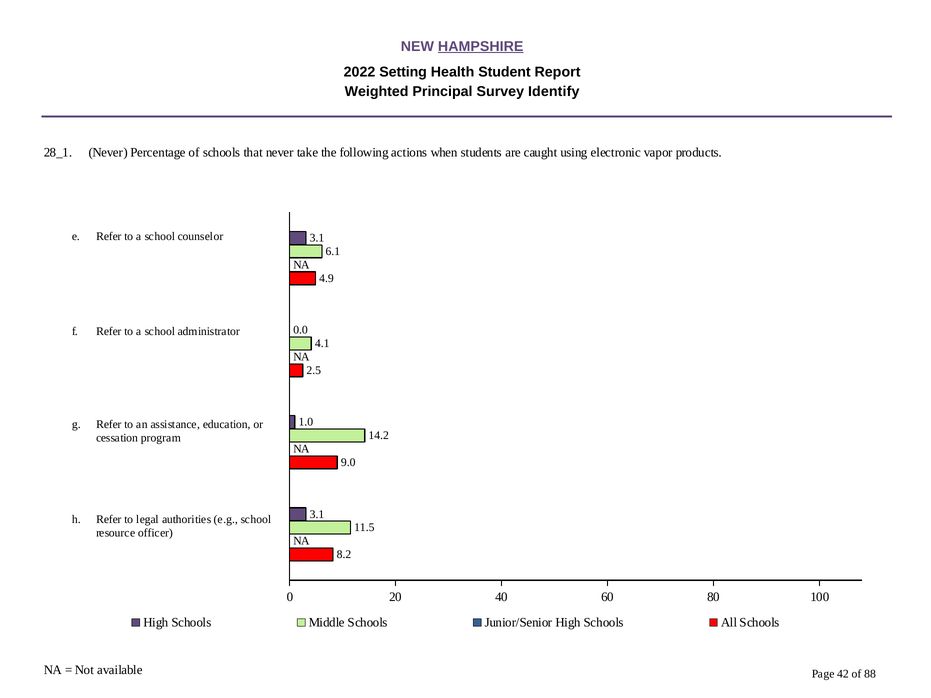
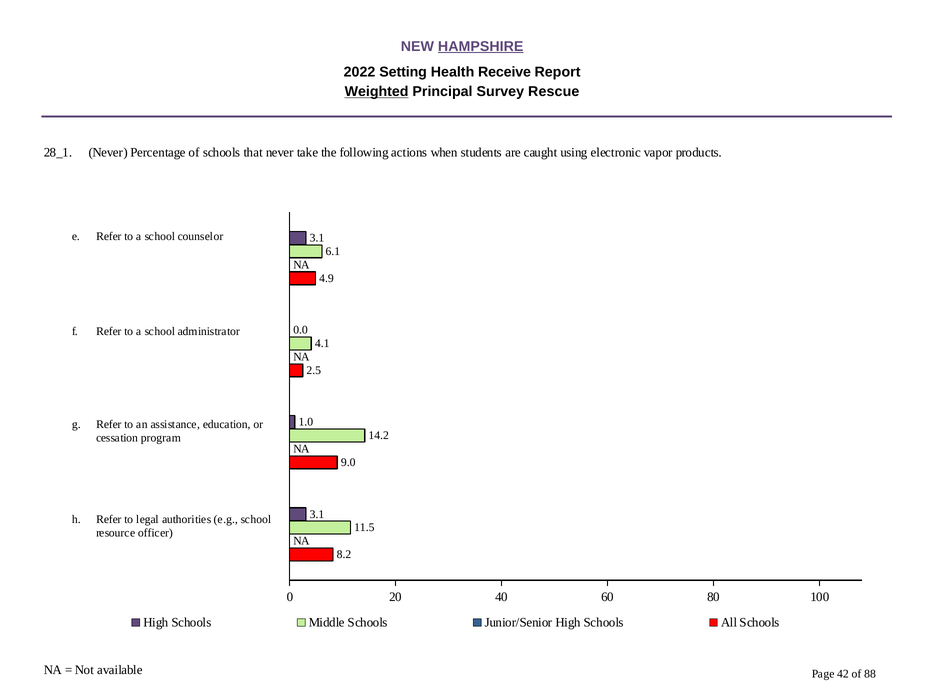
Student: Student -> Receive (505, 72)
Weighted underline: none -> present (377, 92)
Identify: Identify -> Rescue (554, 92)
